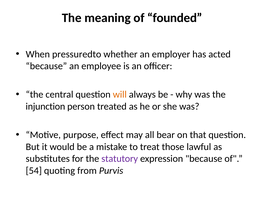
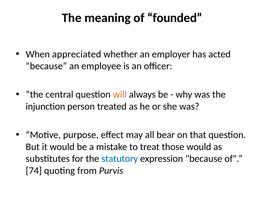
pressuredto: pressuredto -> appreciated (77, 54)
those lawful: lawful -> would (199, 147)
statutory colour: purple -> blue (120, 159)
54: 54 -> 74 (34, 171)
